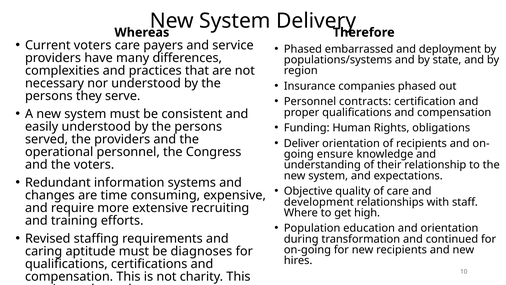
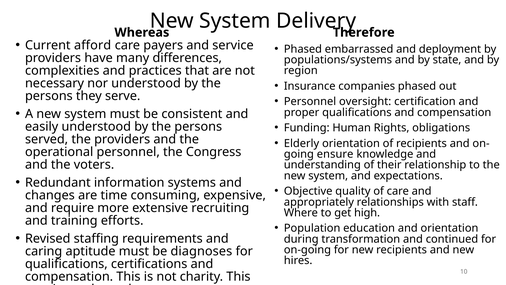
Current voters: voters -> afford (93, 45)
contracts: contracts -> oversight (365, 101)
Deliver: Deliver -> Elderly (302, 143)
development: development -> appropriately (319, 202)
